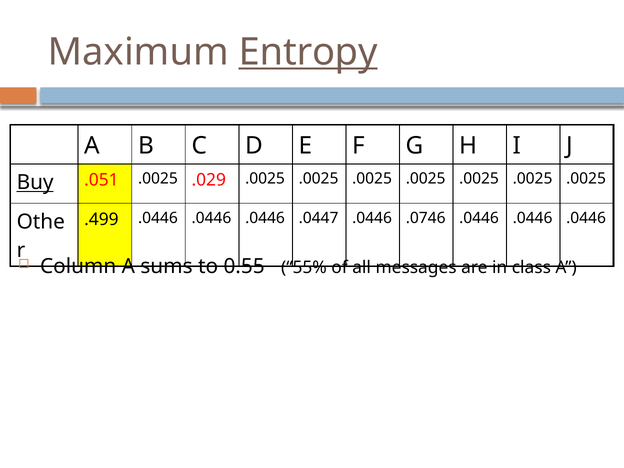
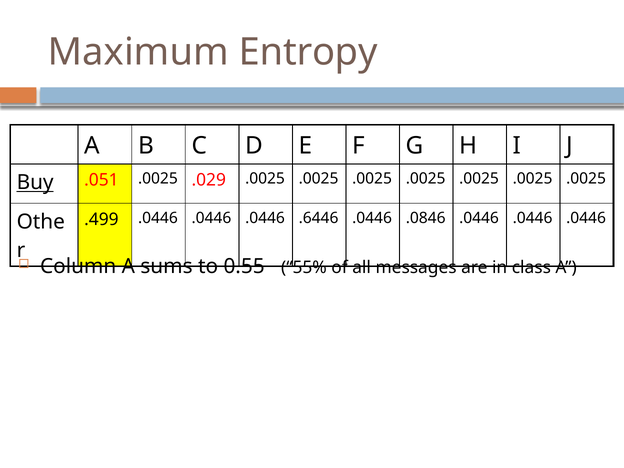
Entropy underline: present -> none (308, 52)
.0447: .0447 -> .6446 (319, 218)
.0746: .0746 -> .0846 (426, 218)
